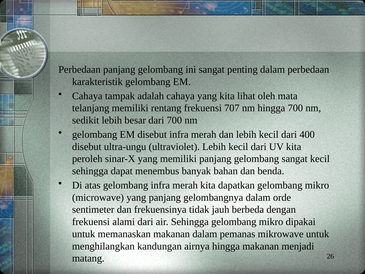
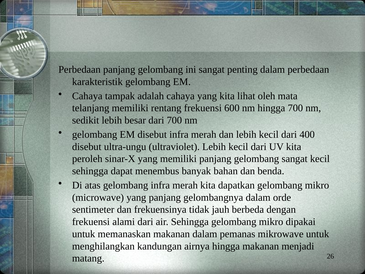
707: 707 -> 600 (232, 108)
